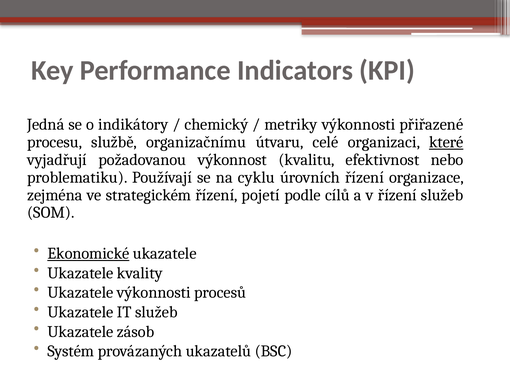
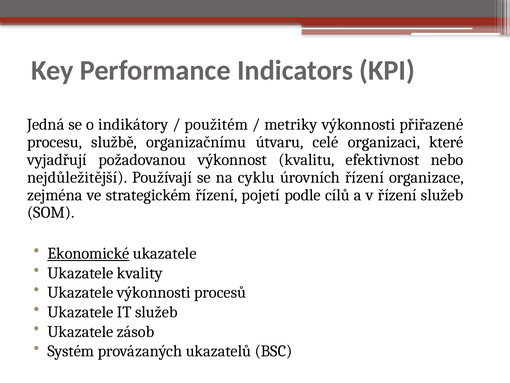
chemický: chemický -> použitém (216, 124)
které underline: present -> none (446, 142)
problematiku: problematiku -> nejdůležitější (77, 177)
